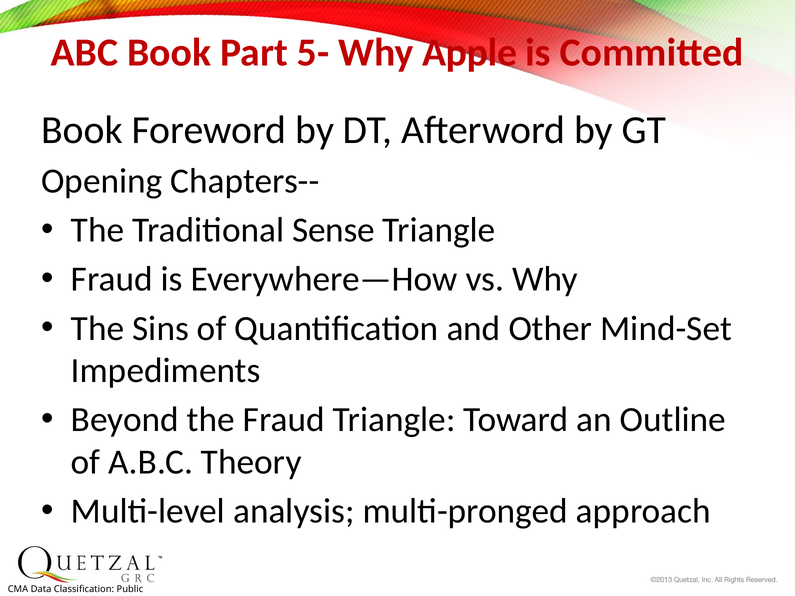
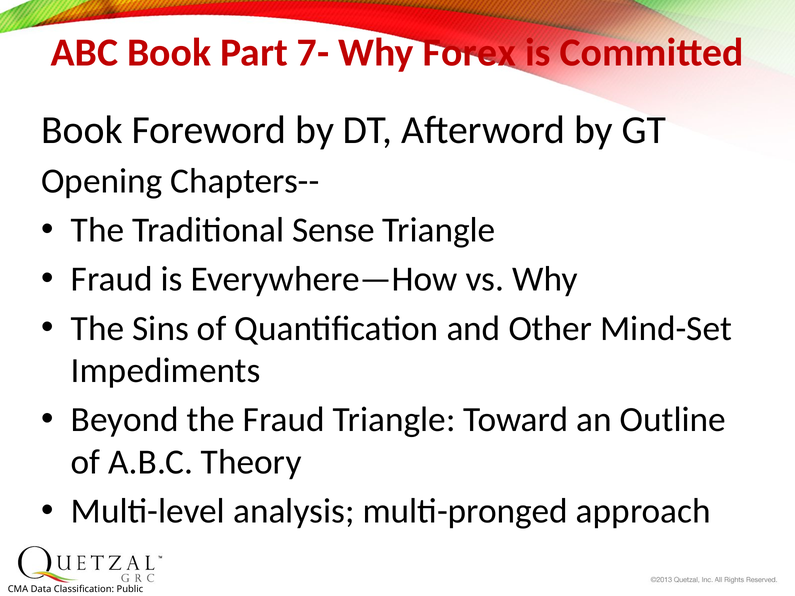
5-: 5- -> 7- (313, 52)
Apple: Apple -> Forex (469, 52)
